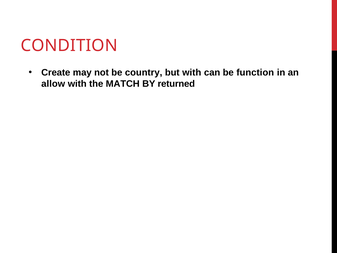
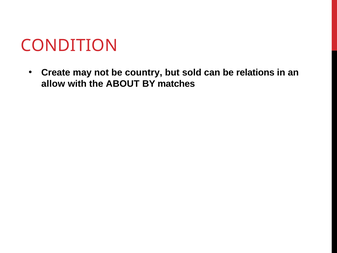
but with: with -> sold (192, 73)
function: function -> relations (255, 73)
MATCH: MATCH -> ABOUT (123, 84)
returned: returned -> matches (176, 84)
